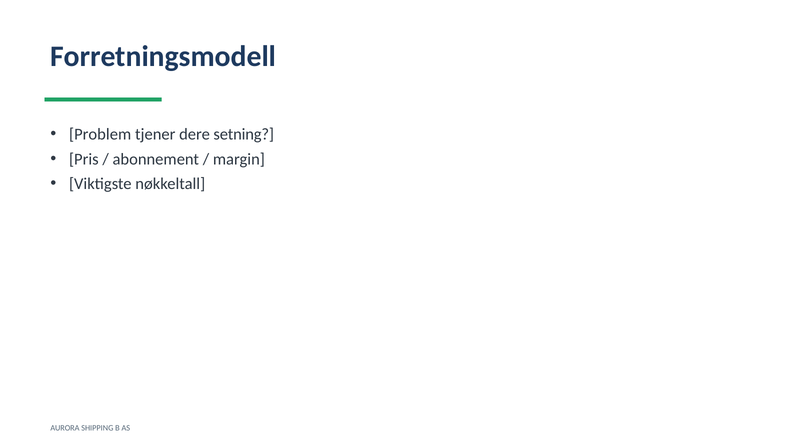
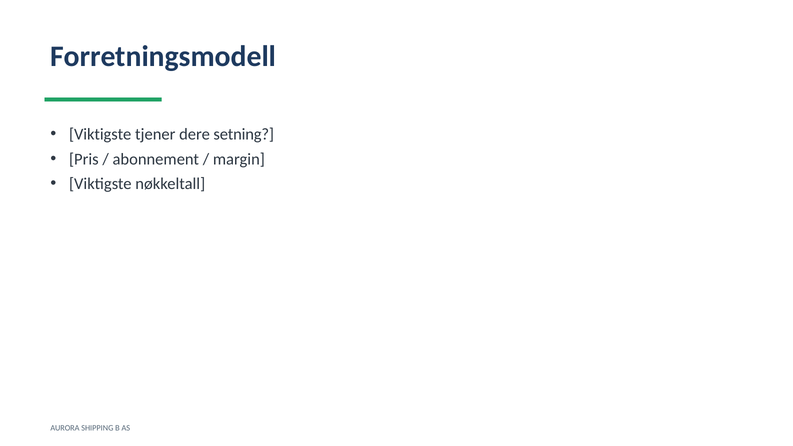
Problem: Problem -> Viktigste (100, 134)
